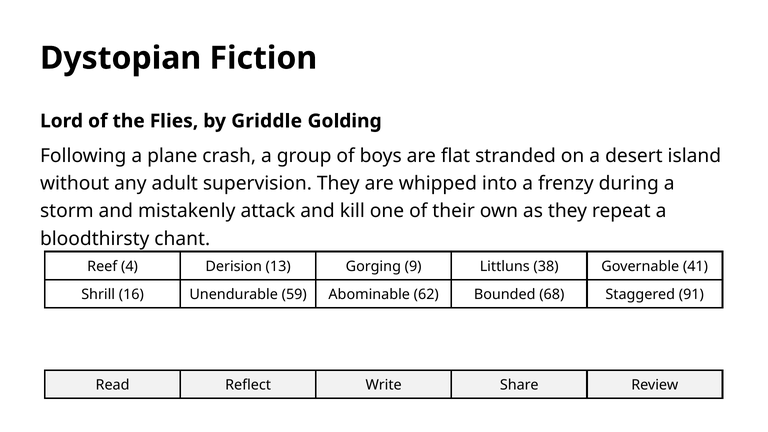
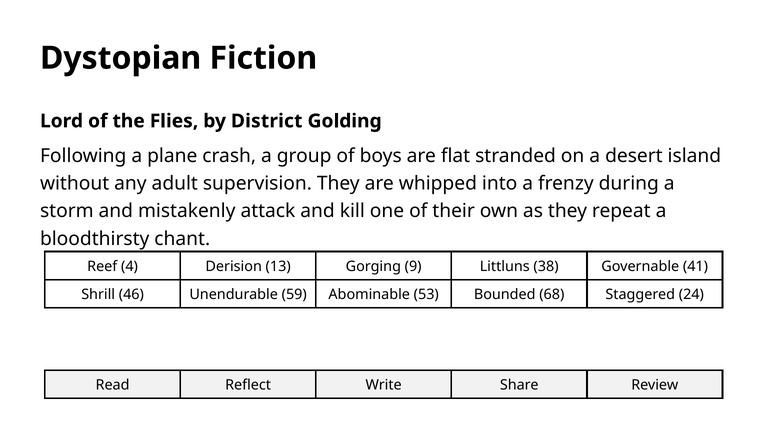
Griddle: Griddle -> District (267, 121)
16: 16 -> 46 (131, 295)
62: 62 -> 53 (426, 295)
91: 91 -> 24 (691, 295)
